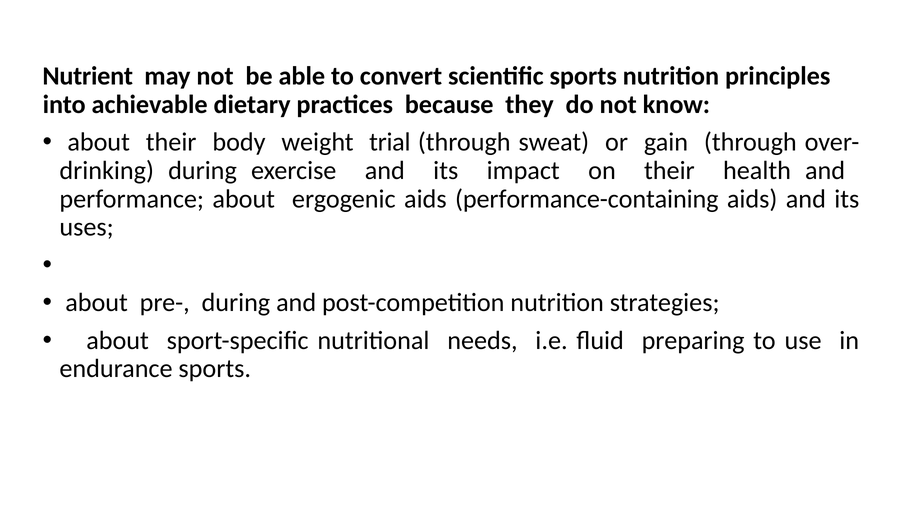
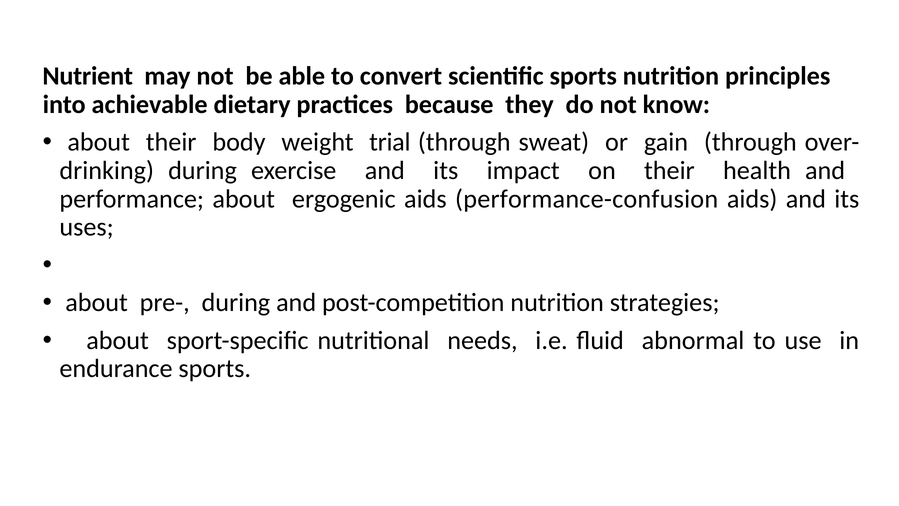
performance-containing: performance-containing -> performance-confusion (587, 199)
preparing: preparing -> abnormal (693, 340)
